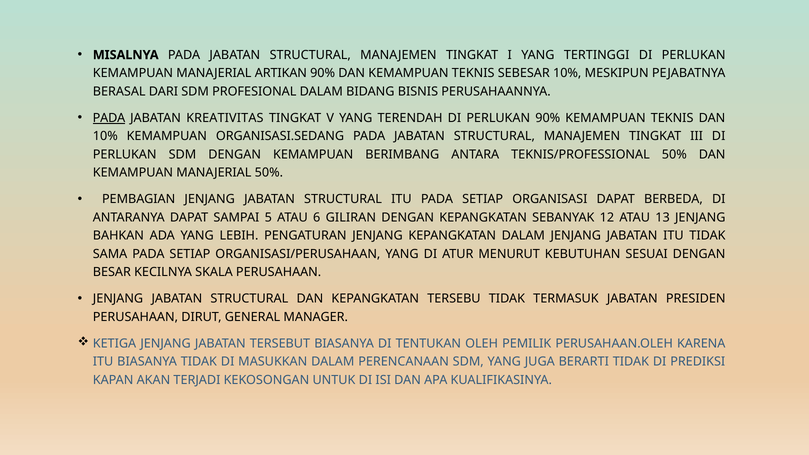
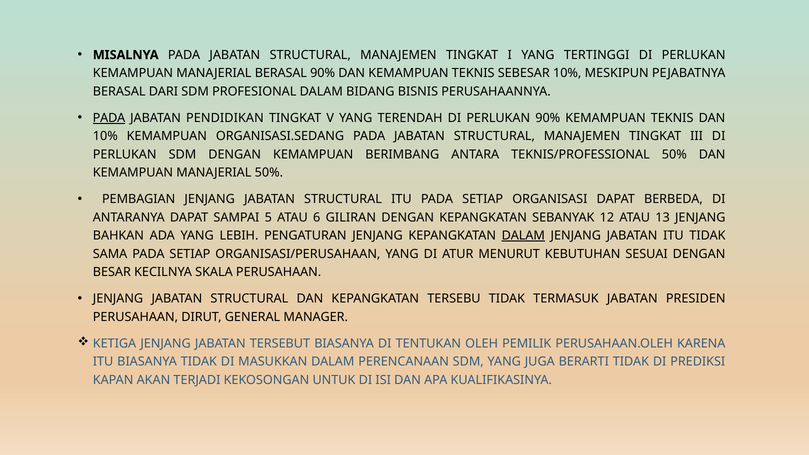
MANAJERIAL ARTIKAN: ARTIKAN -> BERASAL (281, 73)
KREATIVITAS: KREATIVITAS -> PENDIDIKAN (225, 118)
DALAM underline: none -> present (523, 236)
